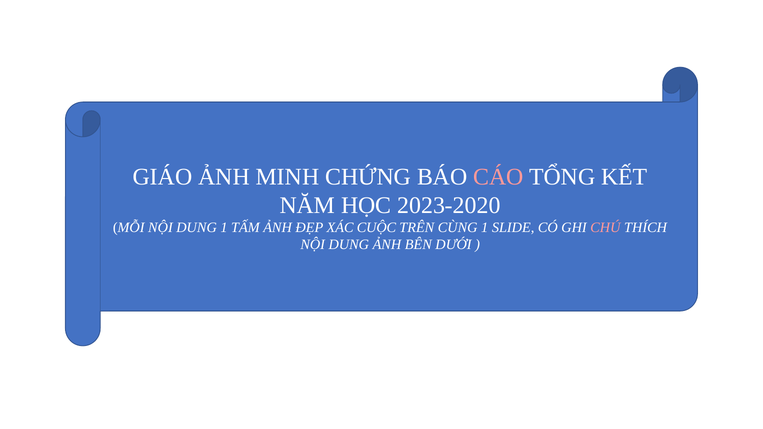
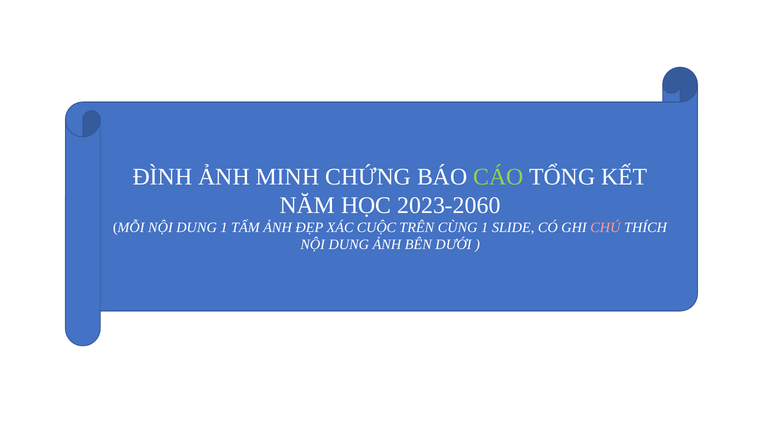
GIÁO: GIÁO -> ĐÌNH (162, 177)
CÁO colour: pink -> light green (498, 177)
2023-2020: 2023-2020 -> 2023-2060 (449, 205)
